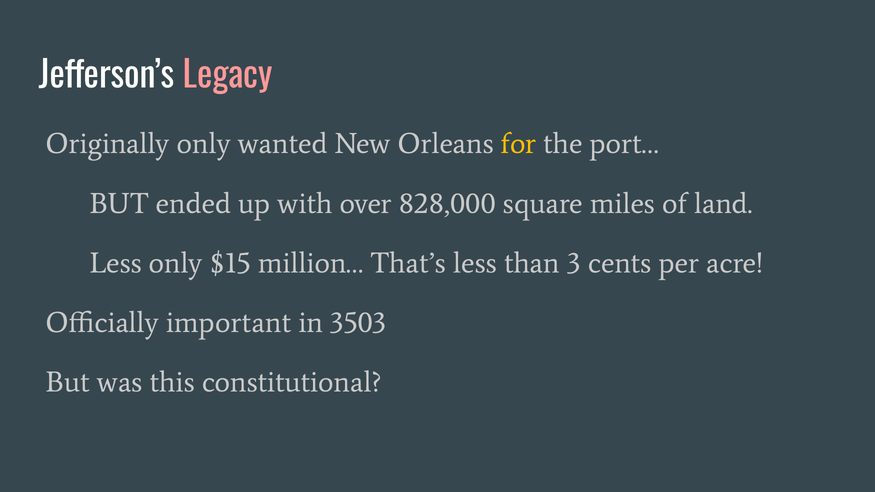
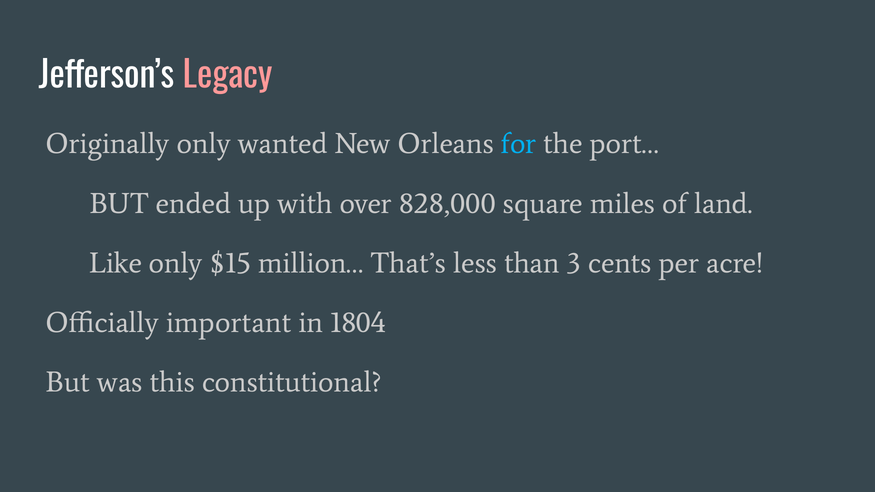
for colour: yellow -> light blue (519, 144)
Less: Less -> Like (116, 263)
3503: 3503 -> 1804 (358, 323)
